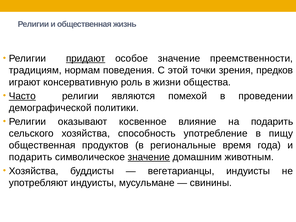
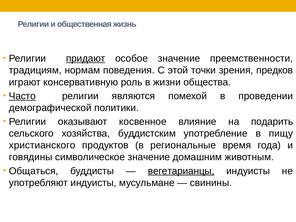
способность: способность -> буддистским (147, 133)
общественная: общественная -> христианского (42, 145)
подарить: подарить -> говядины (31, 157)
значение underline: present -> none (149, 157)
Хозяйства: Хозяйства -> Общаться (34, 171)
вегетарианцы underline: none -> present (181, 171)
